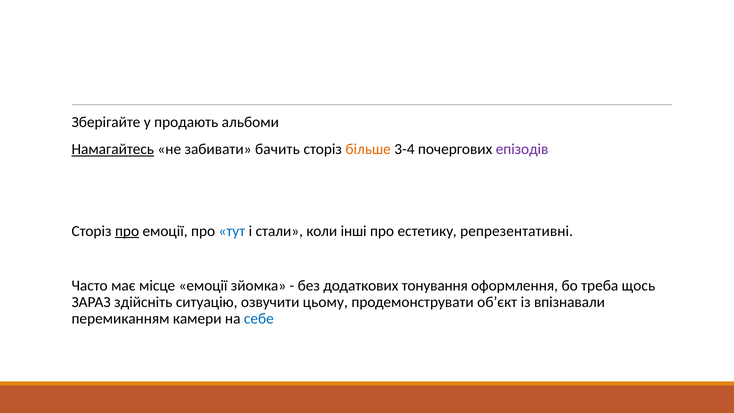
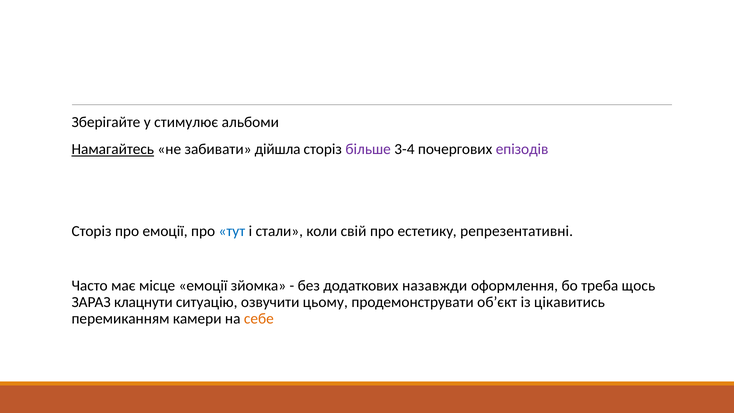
продають: продають -> стимулює (186, 122)
бачить: бачить -> дійшла (278, 149)
більше colour: orange -> purple (368, 149)
про underline: present -> none (127, 231)
інші: інші -> свій (354, 231)
тонування: тонування -> назавжди (435, 285)
здійсніть: здійсніть -> клацнути (143, 302)
впізнавали: впізнавали -> цікавитись (569, 302)
себе colour: blue -> orange (259, 318)
